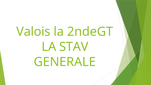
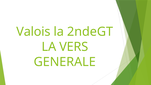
STAV: STAV -> VERS (74, 47)
